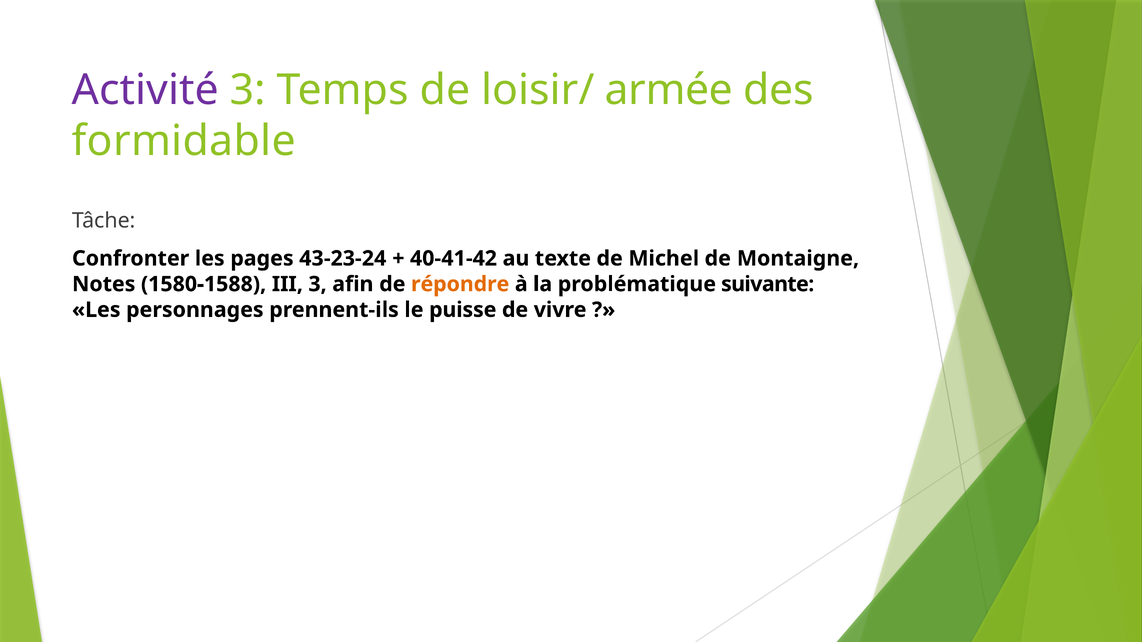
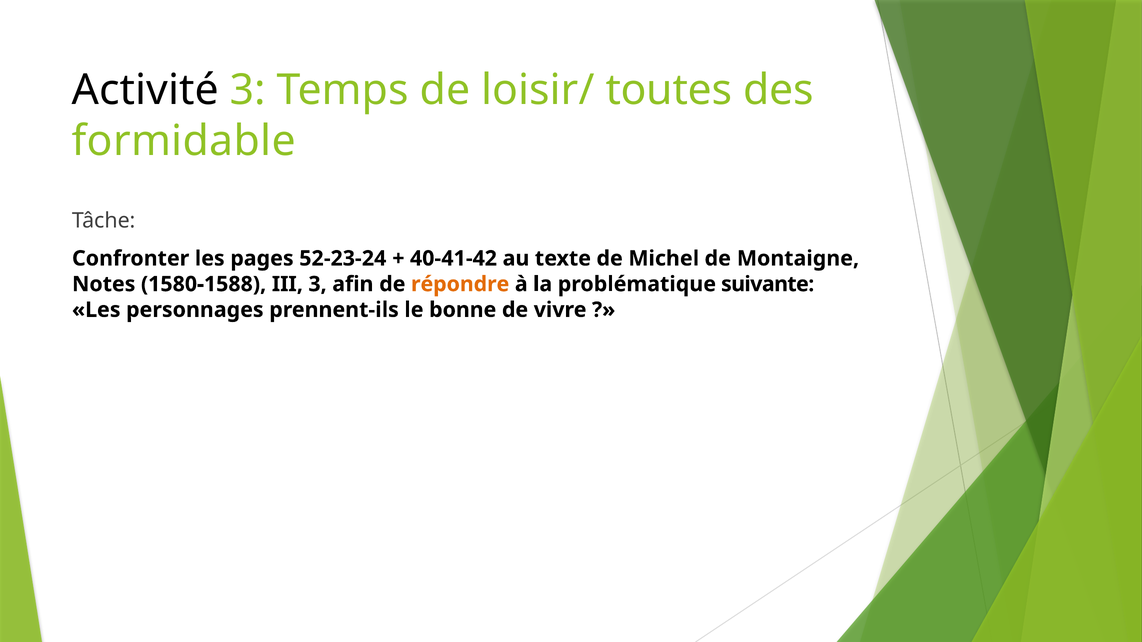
Activité colour: purple -> black (145, 90)
armée: armée -> toutes (669, 90)
43-23-24: 43-23-24 -> 52-23-24 (343, 259)
puisse: puisse -> bonne (463, 310)
